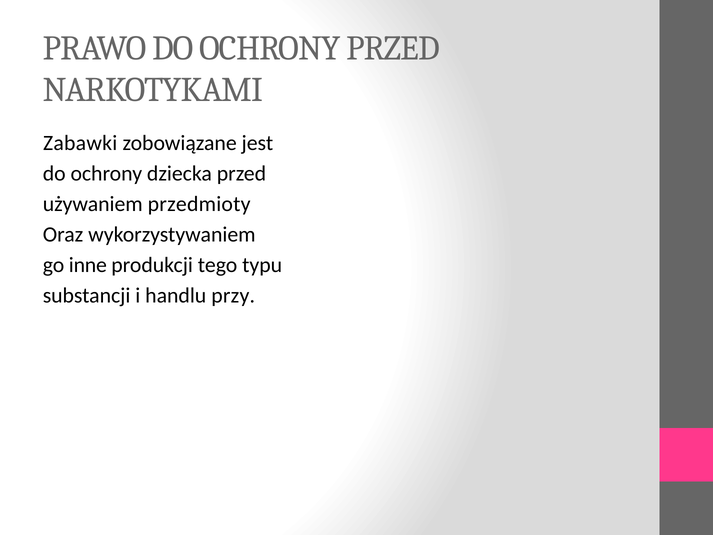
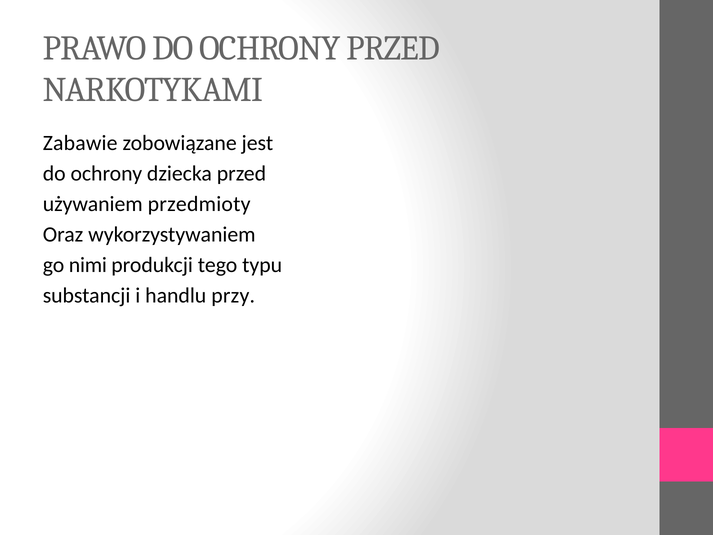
Zabawki: Zabawki -> Zabawie (80, 143)
inne: inne -> nimi (88, 265)
